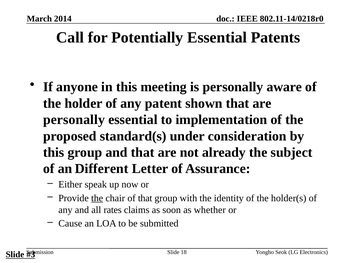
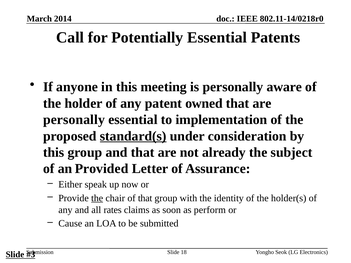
shown: shown -> owned (204, 103)
standard(s underline: none -> present (133, 136)
Different: Different -> Provided (102, 169)
whether: whether -> perform (210, 210)
